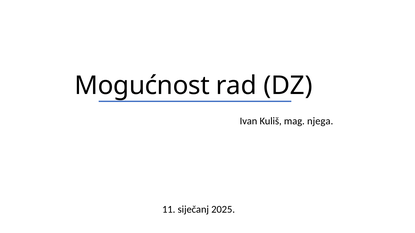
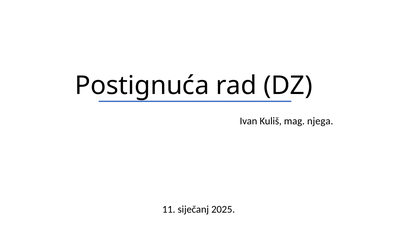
Mogućnost: Mogućnost -> Postignuća (142, 86)
